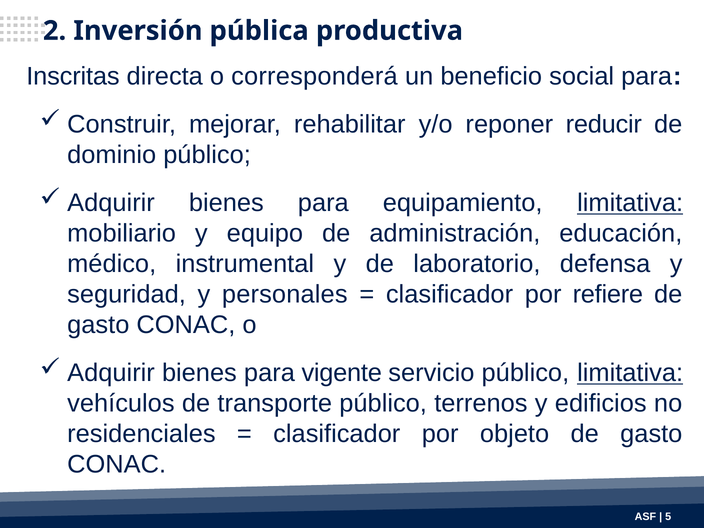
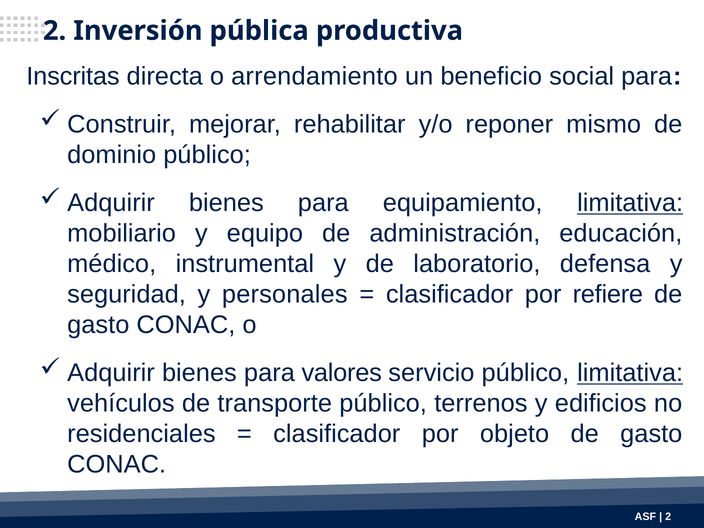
corresponderá: corresponderá -> arrendamiento (314, 76)
reducir: reducir -> mismo (604, 124)
vigente: vigente -> valores (342, 373)
5: 5 -> 2 (668, 517)
